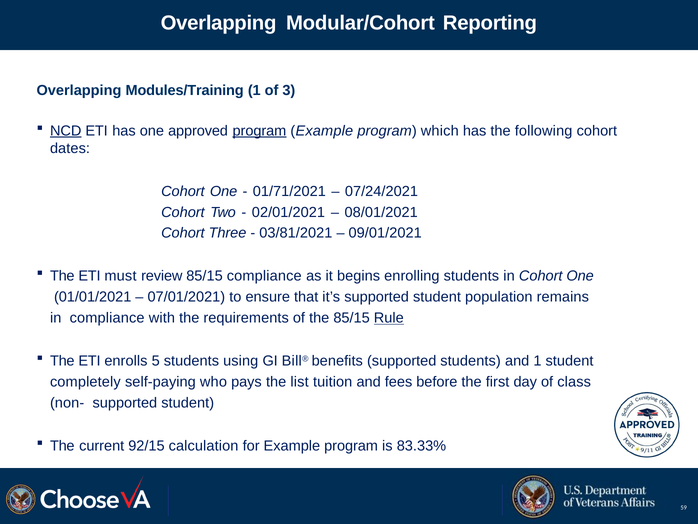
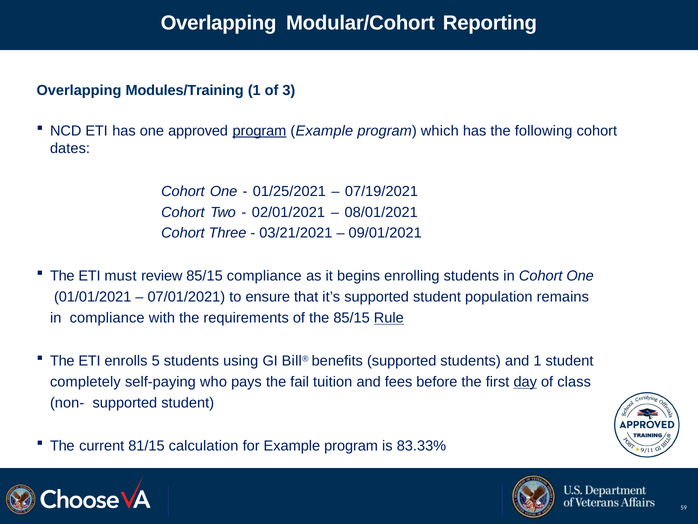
NCD underline: present -> none (66, 131)
01/71/2021: 01/71/2021 -> 01/25/2021 (289, 191)
07/24/2021: 07/24/2021 -> 07/19/2021 (381, 191)
03/81/2021: 03/81/2021 -> 03/21/2021 (296, 233)
list: list -> fail (300, 382)
day underline: none -> present (525, 382)
92/15: 92/15 -> 81/15 (146, 446)
